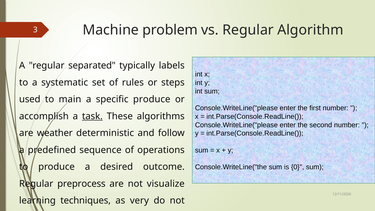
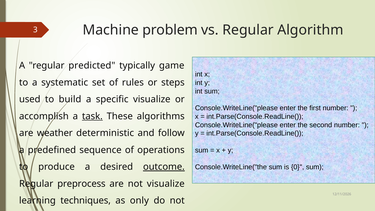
separated: separated -> predicted (92, 66)
labels: labels -> game (172, 66)
main: main -> build (70, 99)
specific produce: produce -> visualize (152, 99)
outcome underline: none -> present (164, 167)
very: very -> only (139, 201)
